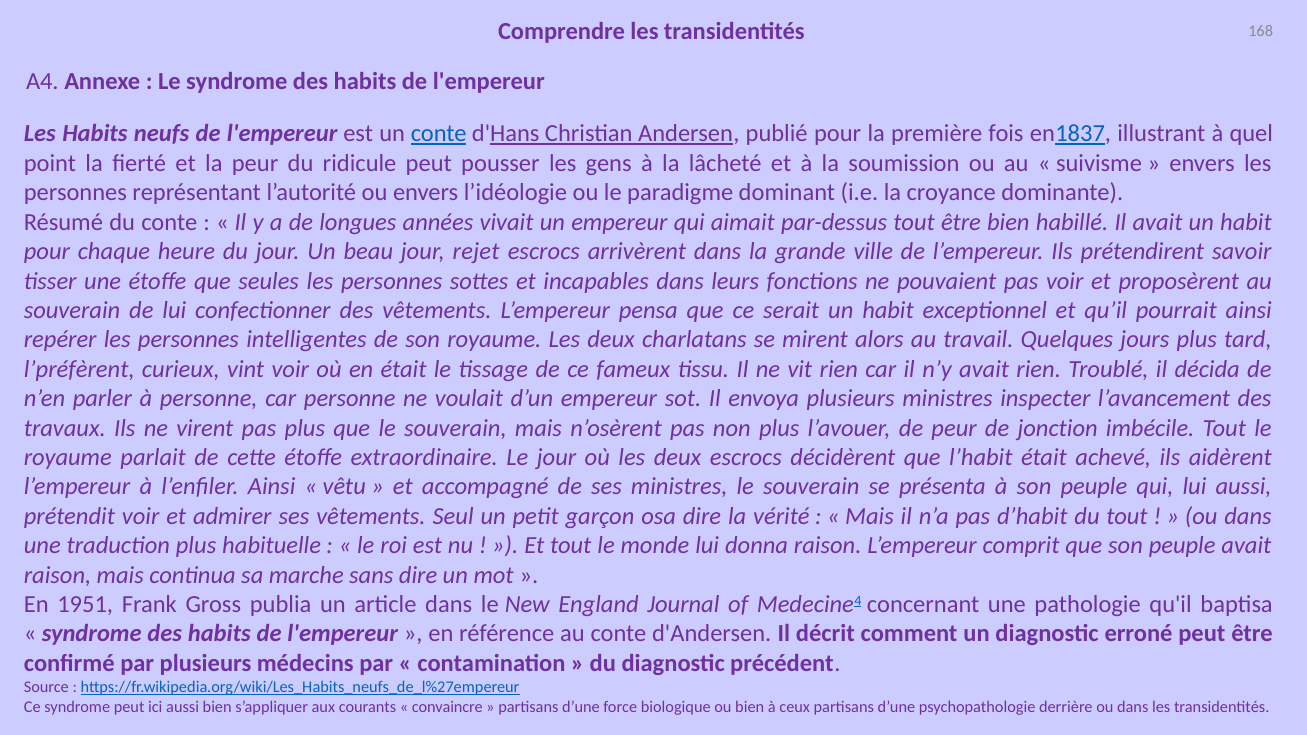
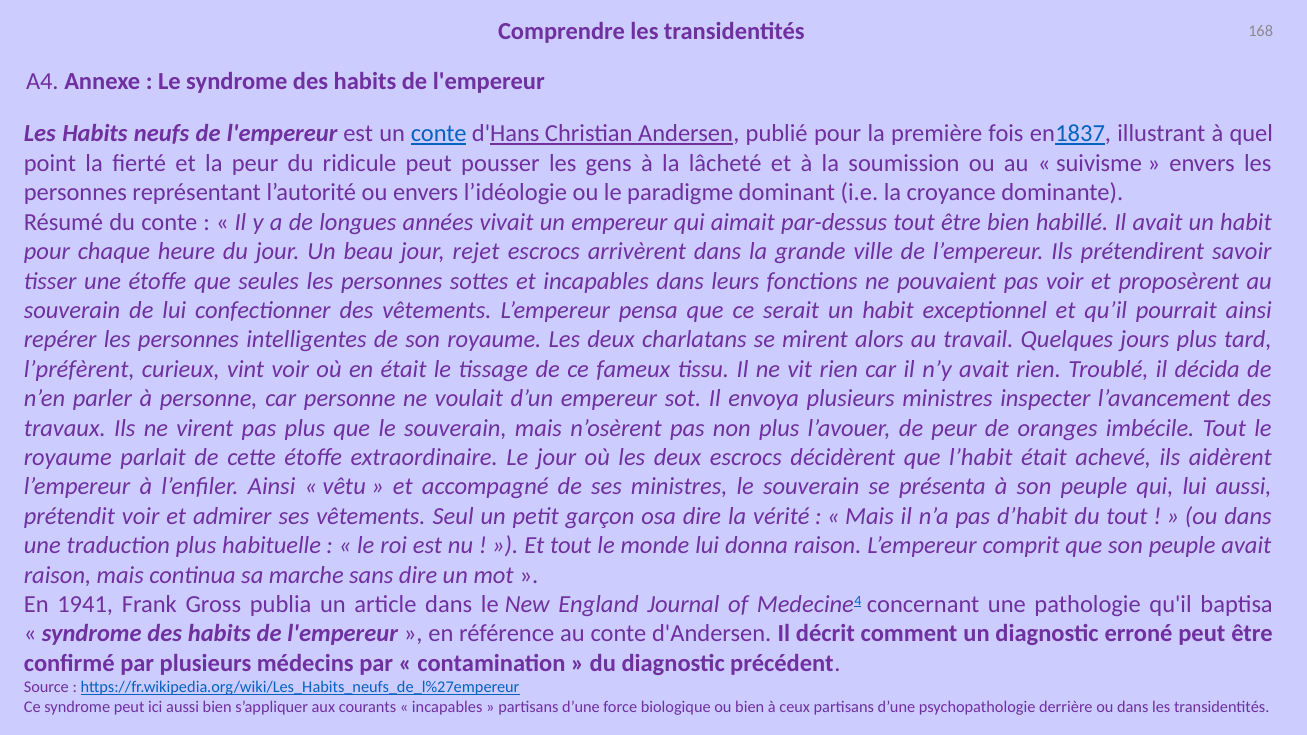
jonction: jonction -> oranges (1058, 428)
1951: 1951 -> 1941 (85, 605)
convaincre: convaincre -> incapables (447, 707)
